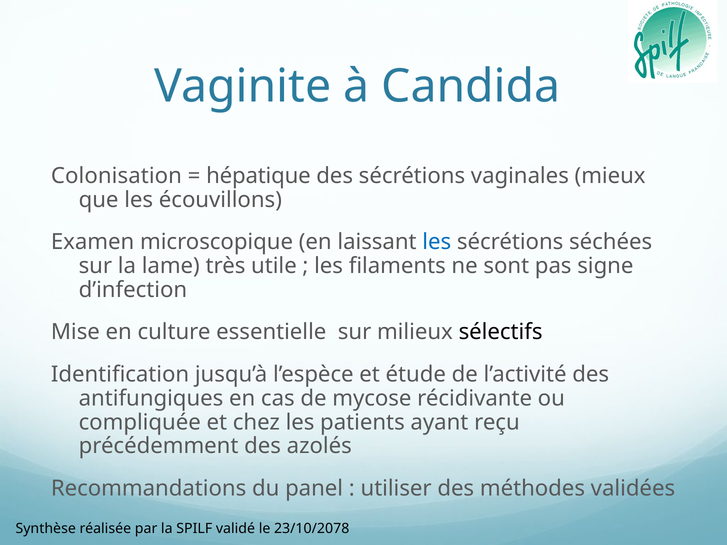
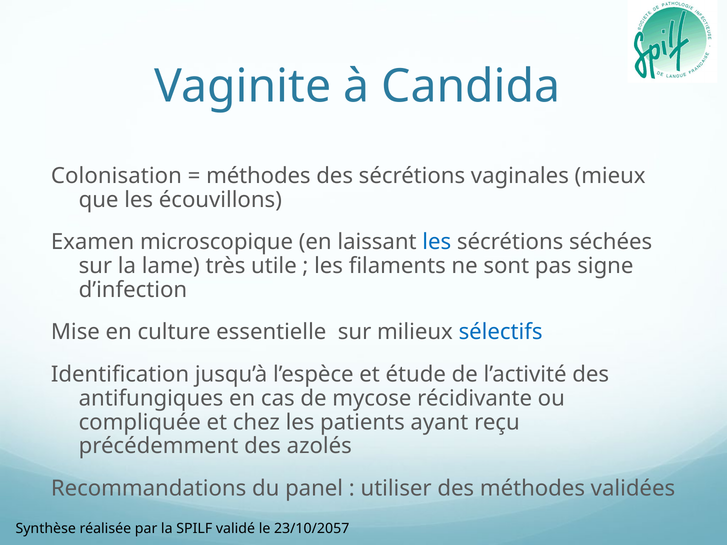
hépatique: hépatique -> méthodes (258, 176)
sélectifs colour: black -> blue (501, 332)
23/10/2078: 23/10/2078 -> 23/10/2057 (312, 529)
